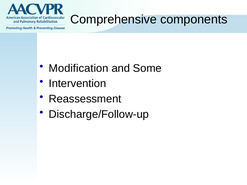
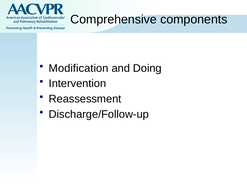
Some: Some -> Doing (147, 68)
